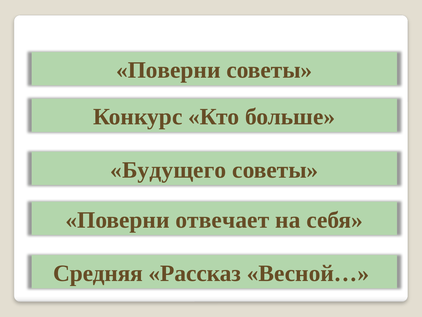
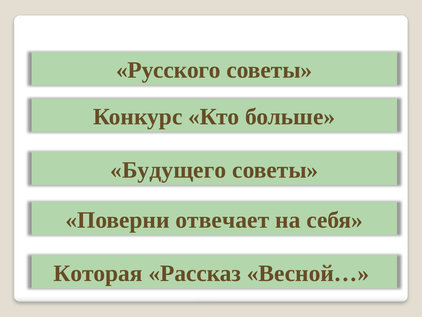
Поверни: Поверни -> Русского (168, 70)
Средняя: Средняя -> Которая (98, 273)
